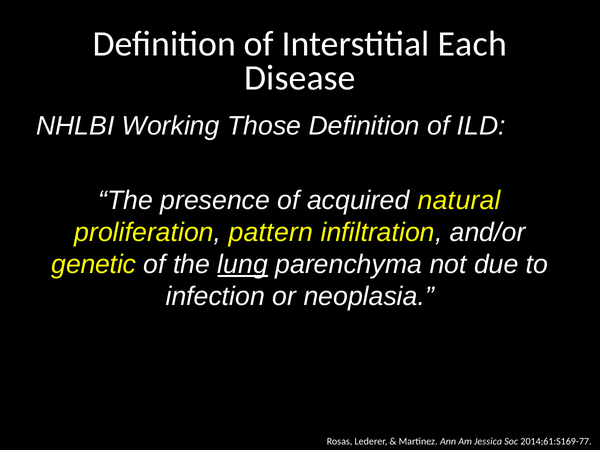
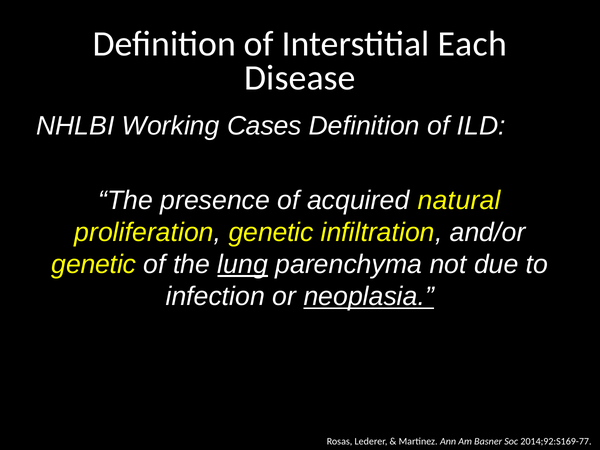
Those: Those -> Cases (264, 126)
proliferation pattern: pattern -> genetic (271, 233)
neoplasia underline: none -> present (369, 297)
Jessica: Jessica -> Basner (488, 441)
2014;61:S169-77: 2014;61:S169-77 -> 2014;92:S169-77 (556, 441)
